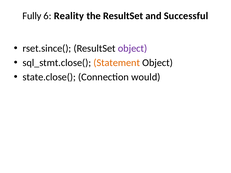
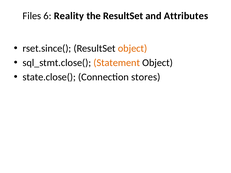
Fully: Fully -> Files (32, 16)
Successful: Successful -> Attributes (186, 16)
object colour: purple -> orange (133, 48)
would: would -> stores (146, 77)
